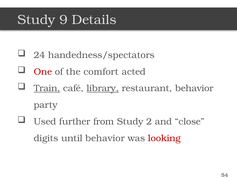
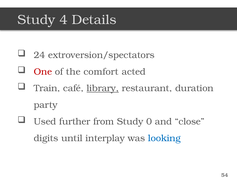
9: 9 -> 4 (63, 20)
handedness/spectators: handedness/spectators -> extroversion/spectators (101, 55)
Train underline: present -> none (47, 88)
restaurant behavior: behavior -> duration (194, 88)
2: 2 -> 0 (149, 121)
until behavior: behavior -> interplay (105, 138)
looking colour: red -> blue (164, 138)
